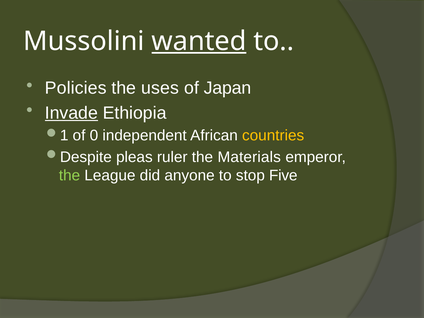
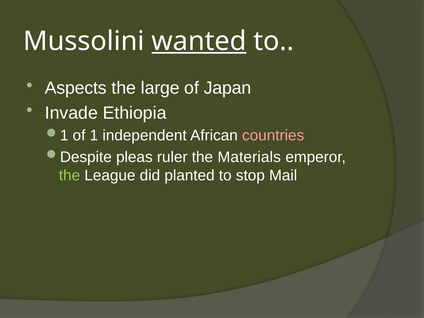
Policies: Policies -> Aspects (76, 88)
uses: uses -> large (160, 88)
Invade underline: present -> none (71, 113)
0: 0 -> 1 (94, 136)
countries colour: yellow -> pink (273, 136)
anyone: anyone -> planted (190, 175)
Five: Five -> Mail (283, 175)
